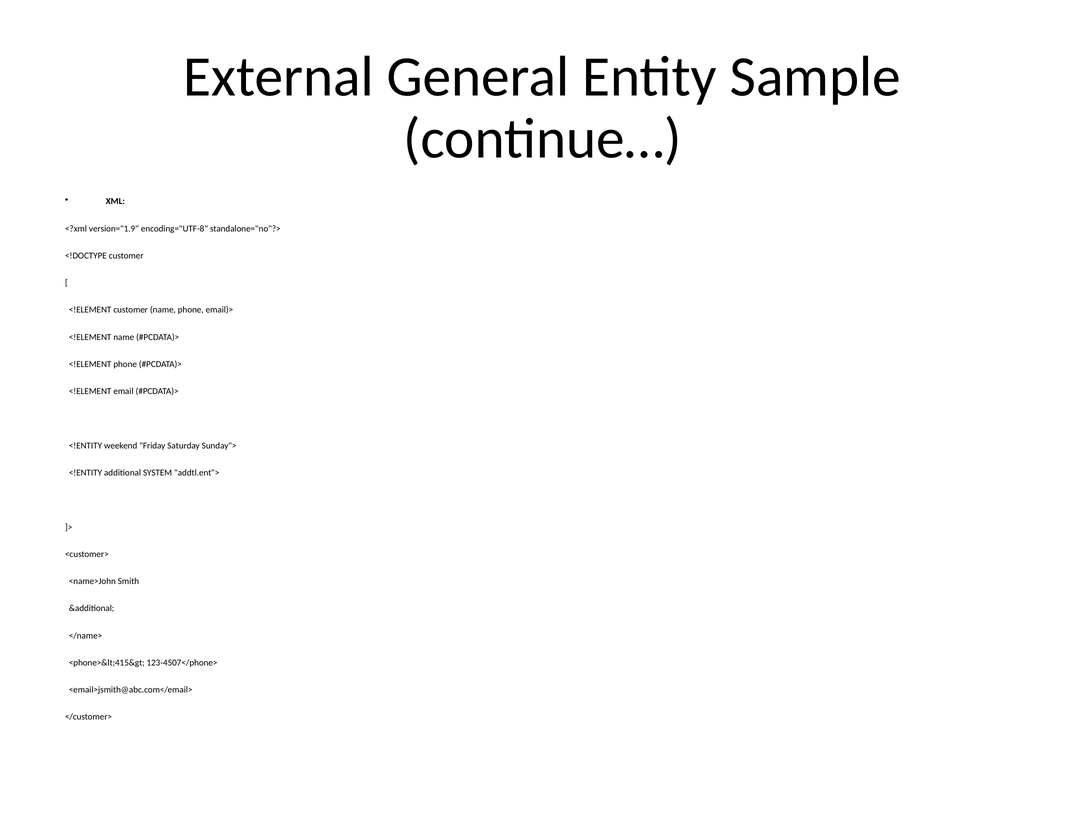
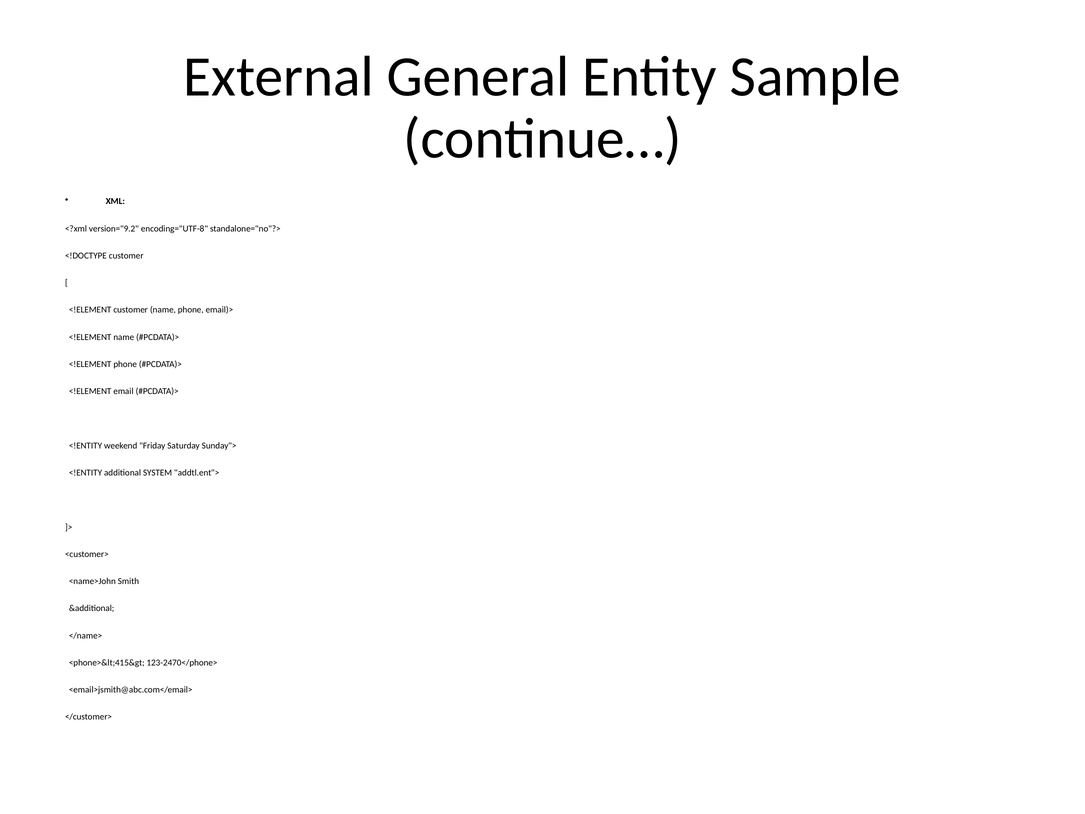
version="1.9: version="1.9 -> version="9.2 (114, 228)
123-4507</phone>: 123-4507</phone> -> 123-2470</phone> (182, 662)
